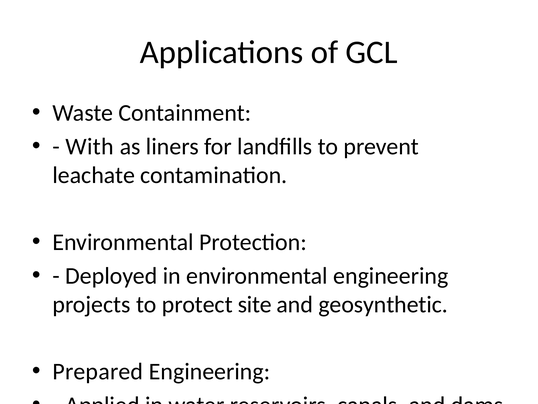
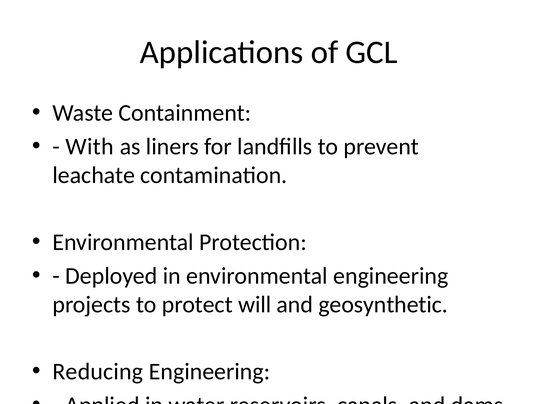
site: site -> will (255, 304)
Prepared: Prepared -> Reducing (98, 371)
